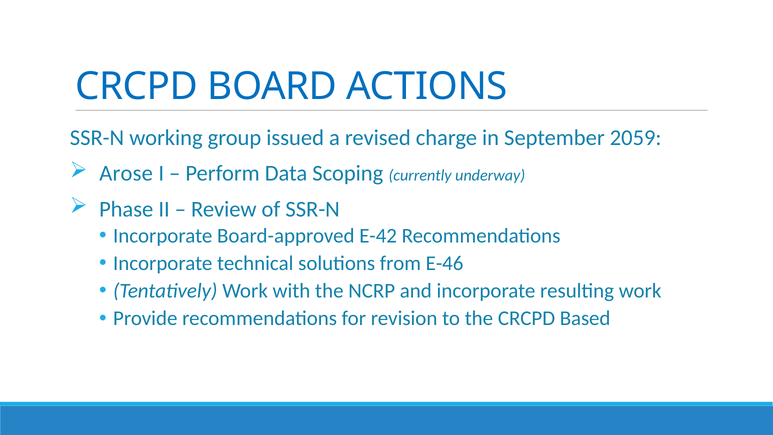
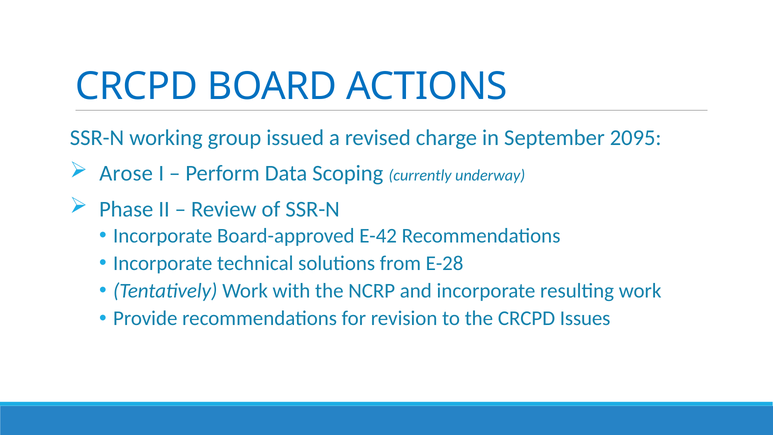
2059: 2059 -> 2095 (636, 138)
E-46: E-46 -> E-28 (445, 263)
Based: Based -> Issues (585, 318)
